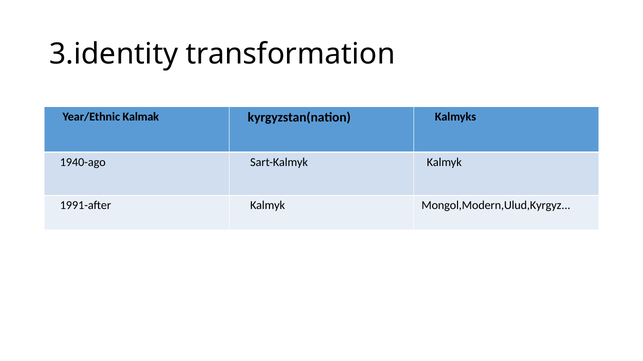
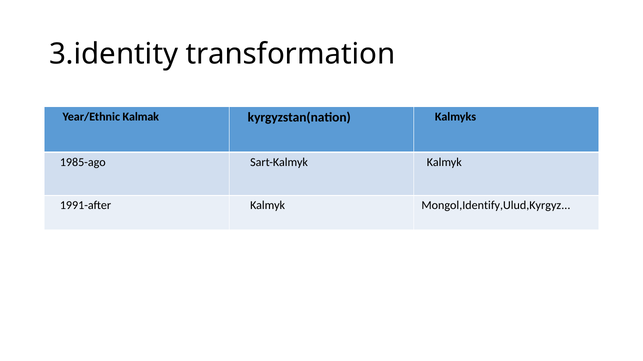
1940-ago: 1940-ago -> 1985-ago (83, 162)
Mongol,Modern,Ulud,Kyrgyz: Mongol,Modern,Ulud,Kyrgyz -> Mongol,Identify,Ulud,Kyrgyz (496, 206)
